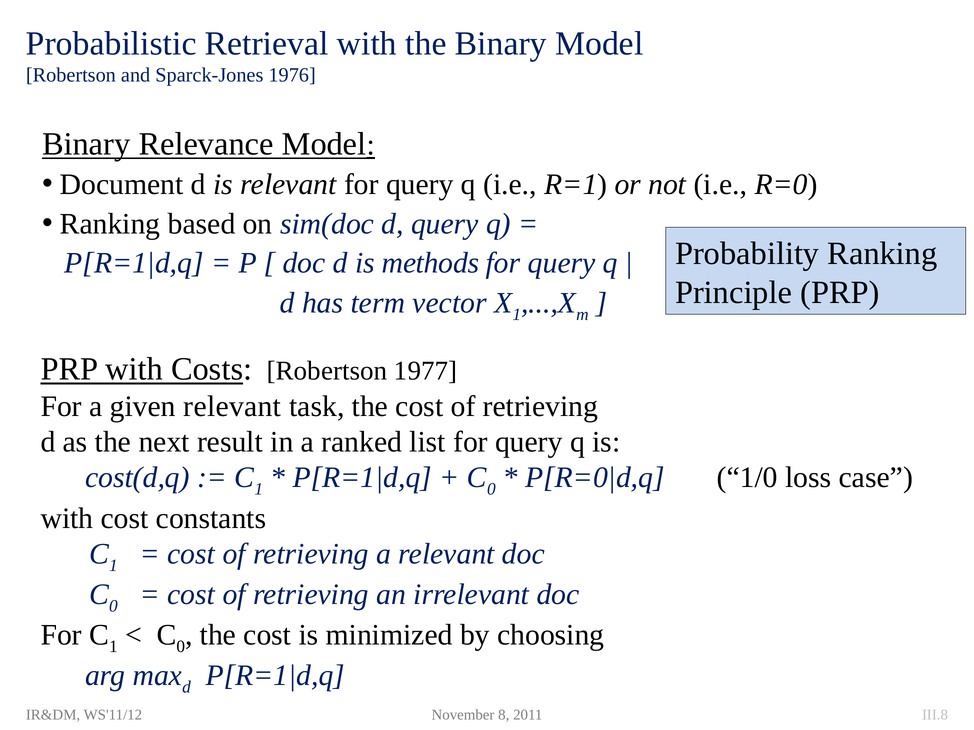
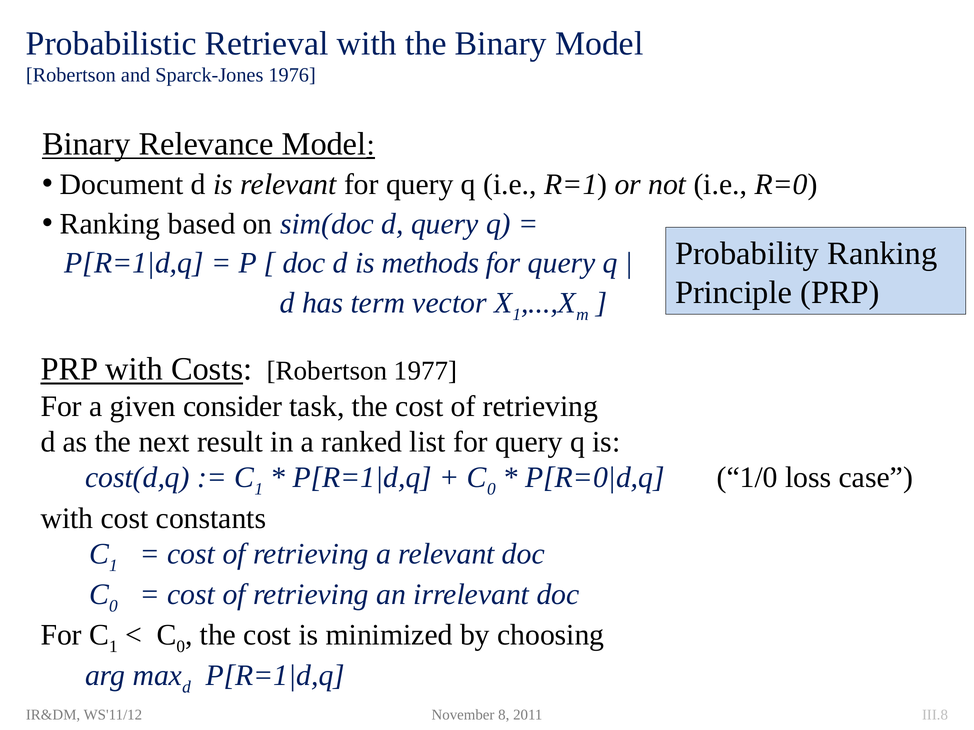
given relevant: relevant -> consider (233, 407)
